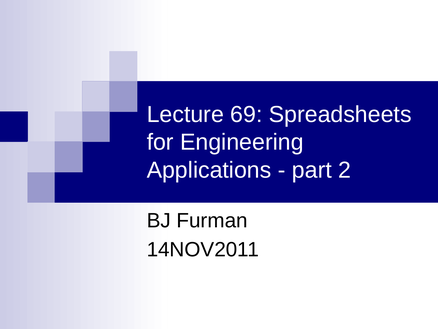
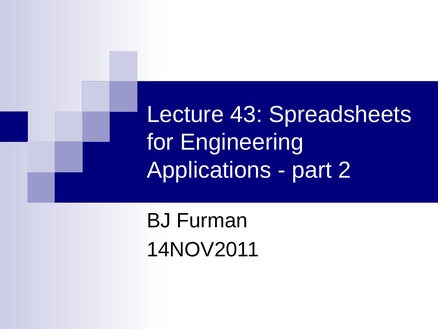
69: 69 -> 43 (246, 114)
